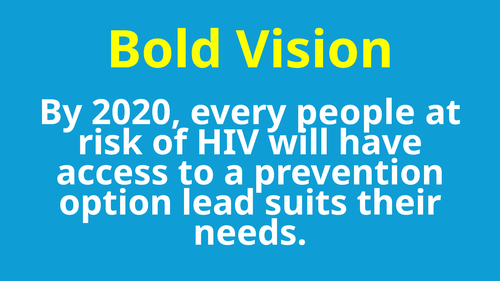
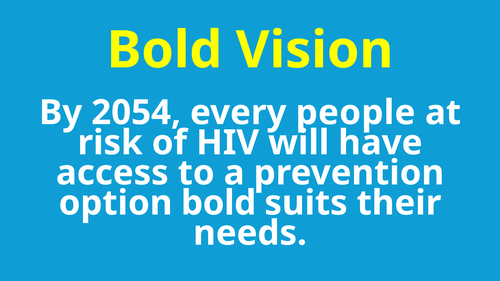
2020: 2020 -> 2054 (136, 113)
option lead: lead -> bold (219, 203)
